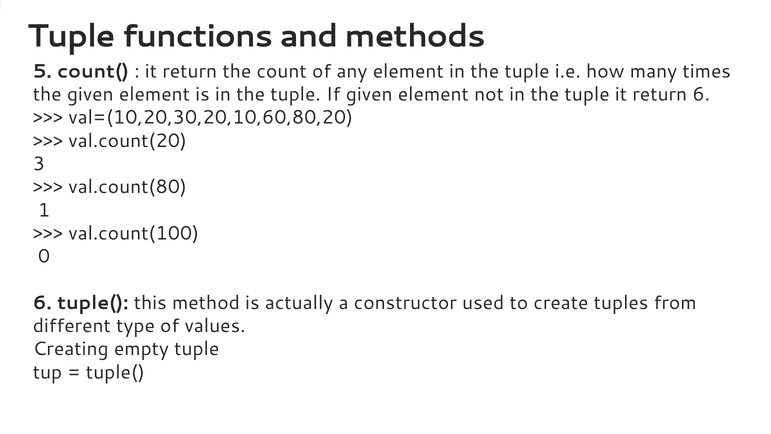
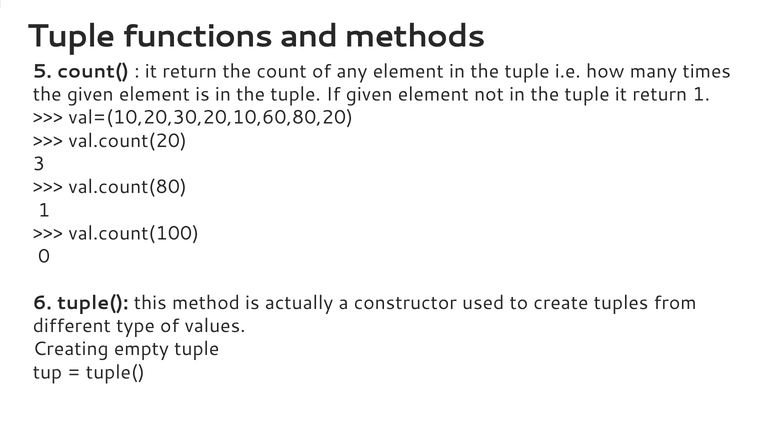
return 6: 6 -> 1 (701, 94)
